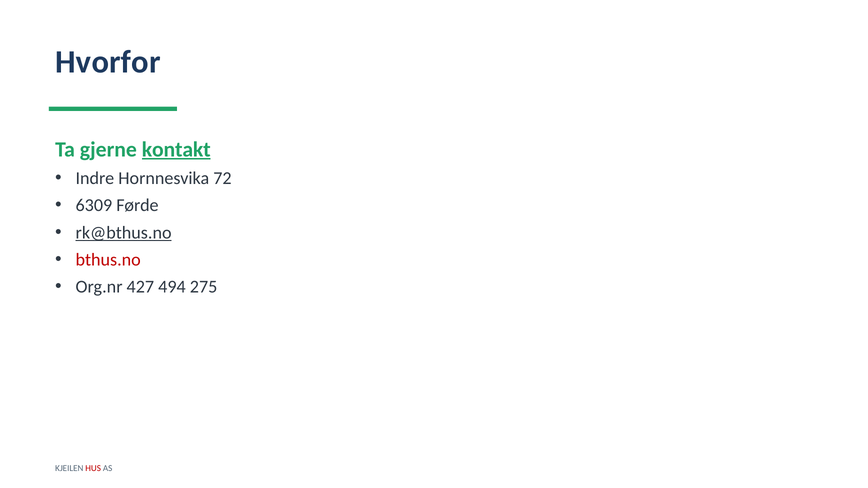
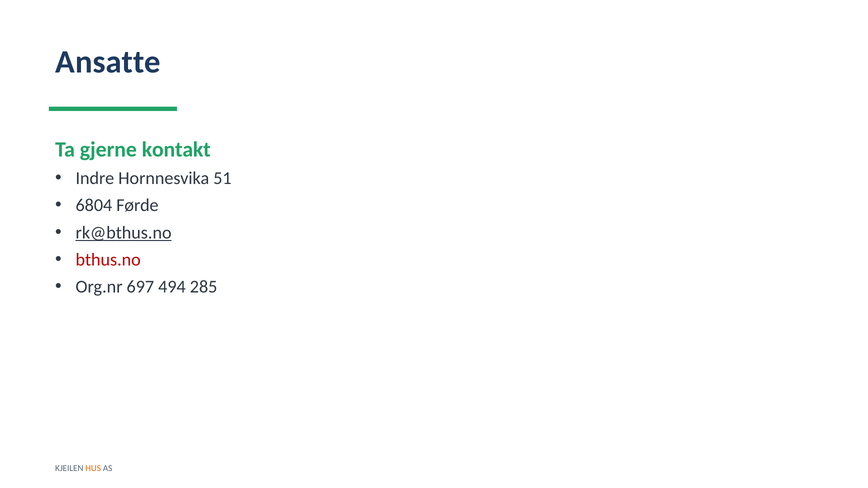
Hvorfor: Hvorfor -> Ansatte (108, 62)
kontakt underline: present -> none (176, 149)
72: 72 -> 51 (222, 178)
6309: 6309 -> 6804 (94, 206)
427: 427 -> 697 (140, 287)
275: 275 -> 285 (204, 287)
HUS colour: red -> orange (93, 468)
